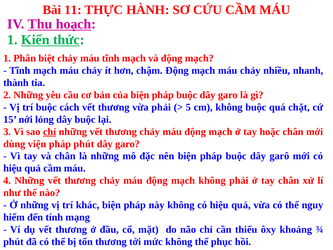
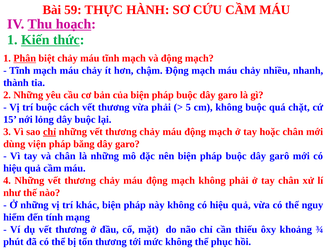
11: 11 -> 59 (73, 10)
Phân underline: none -> present (25, 58)
pháp phút: phút -> băng (84, 144)
